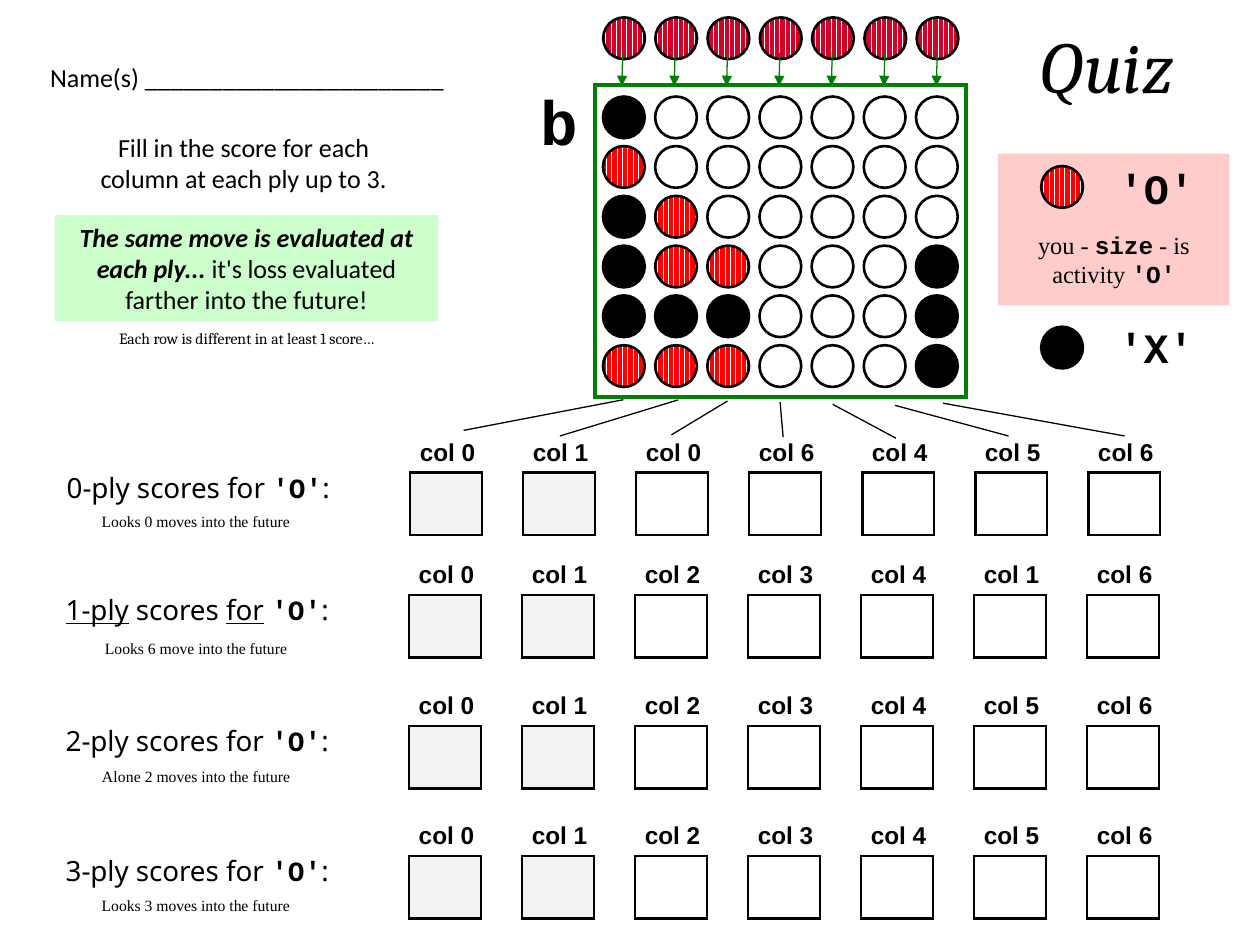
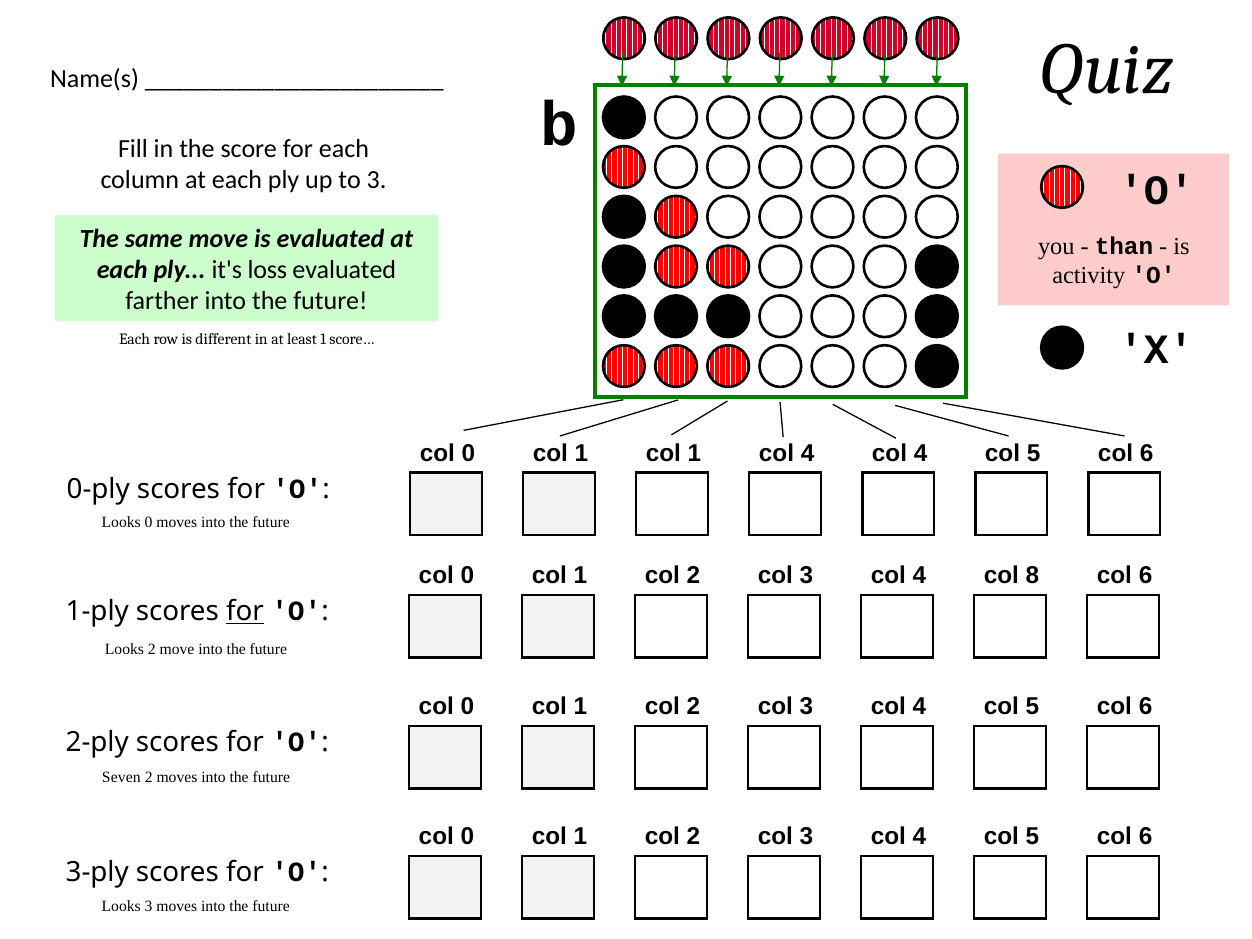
size: size -> than (1124, 246)
1 col 0: 0 -> 1 (695, 453)
6: 6 -> 4 (808, 453)
4 col 1: 1 -> 8 (1033, 576)
1-ply underline: present -> none (97, 612)
Looks 6: 6 -> 2 (152, 649)
Alone: Alone -> Seven (121, 778)
